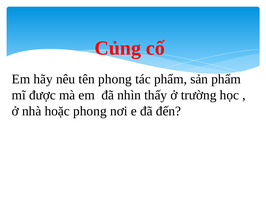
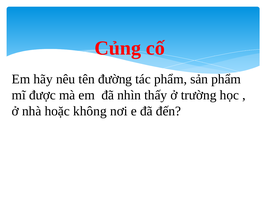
tên phong: phong -> đường (115, 79)
hoặc phong: phong -> không (90, 111)
